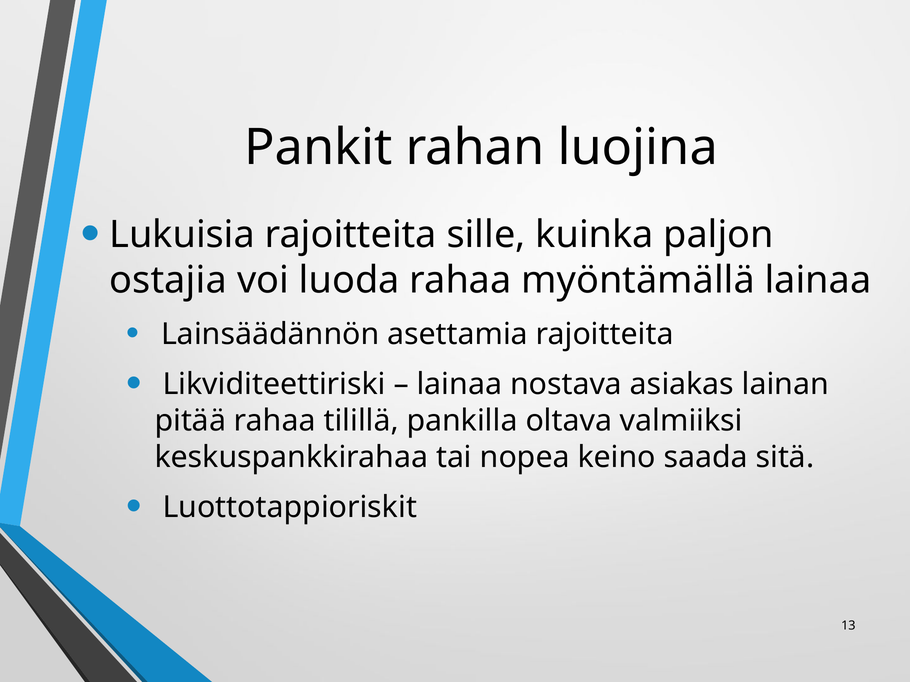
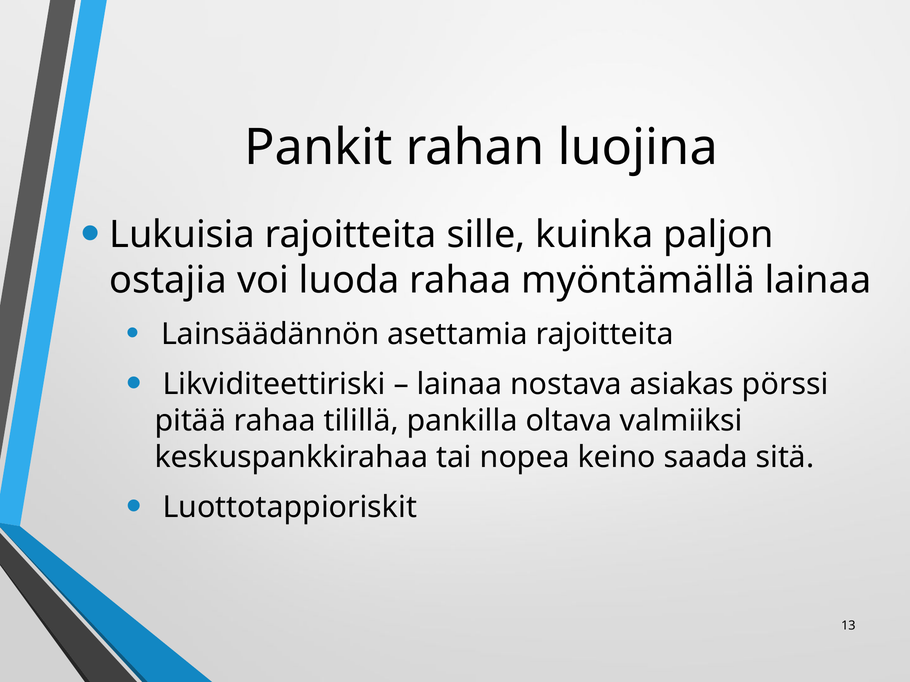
lainan: lainan -> pörssi (785, 385)
